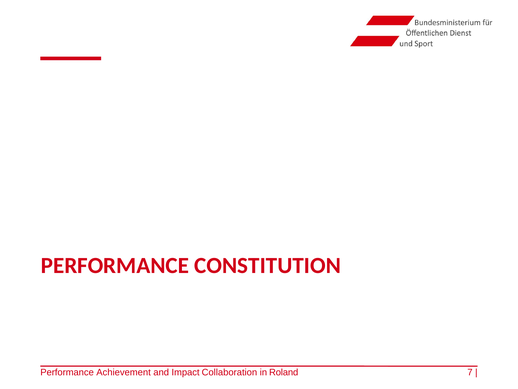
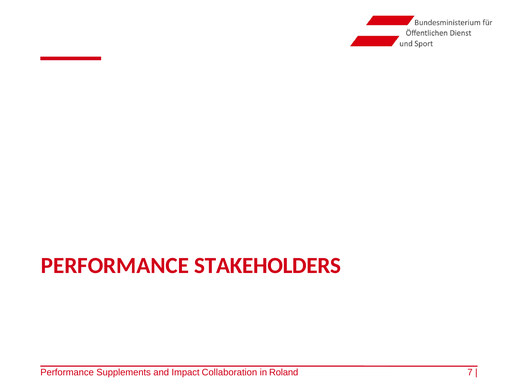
CONSTITUTION: CONSTITUTION -> STAKEHOLDERS (268, 265)
Achievement: Achievement -> Supplements (124, 372)
